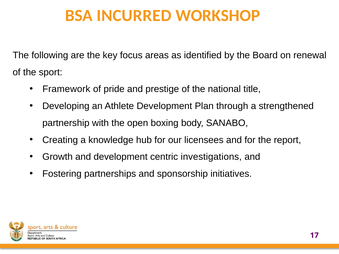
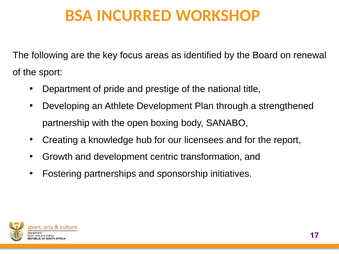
Framework: Framework -> Department (66, 89)
investigations: investigations -> transformation (211, 157)
